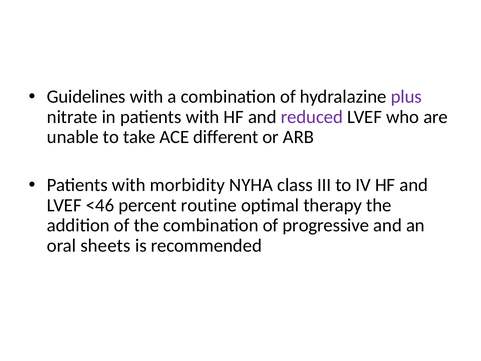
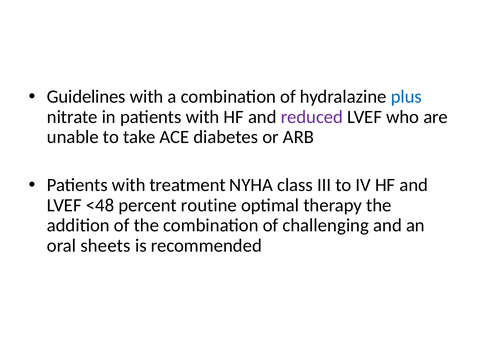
plus colour: purple -> blue (406, 97)
different: different -> diabetes (226, 137)
morbidity: morbidity -> treatment (188, 185)
<46: <46 -> <48 (100, 205)
progressive: progressive -> challenging (326, 225)
